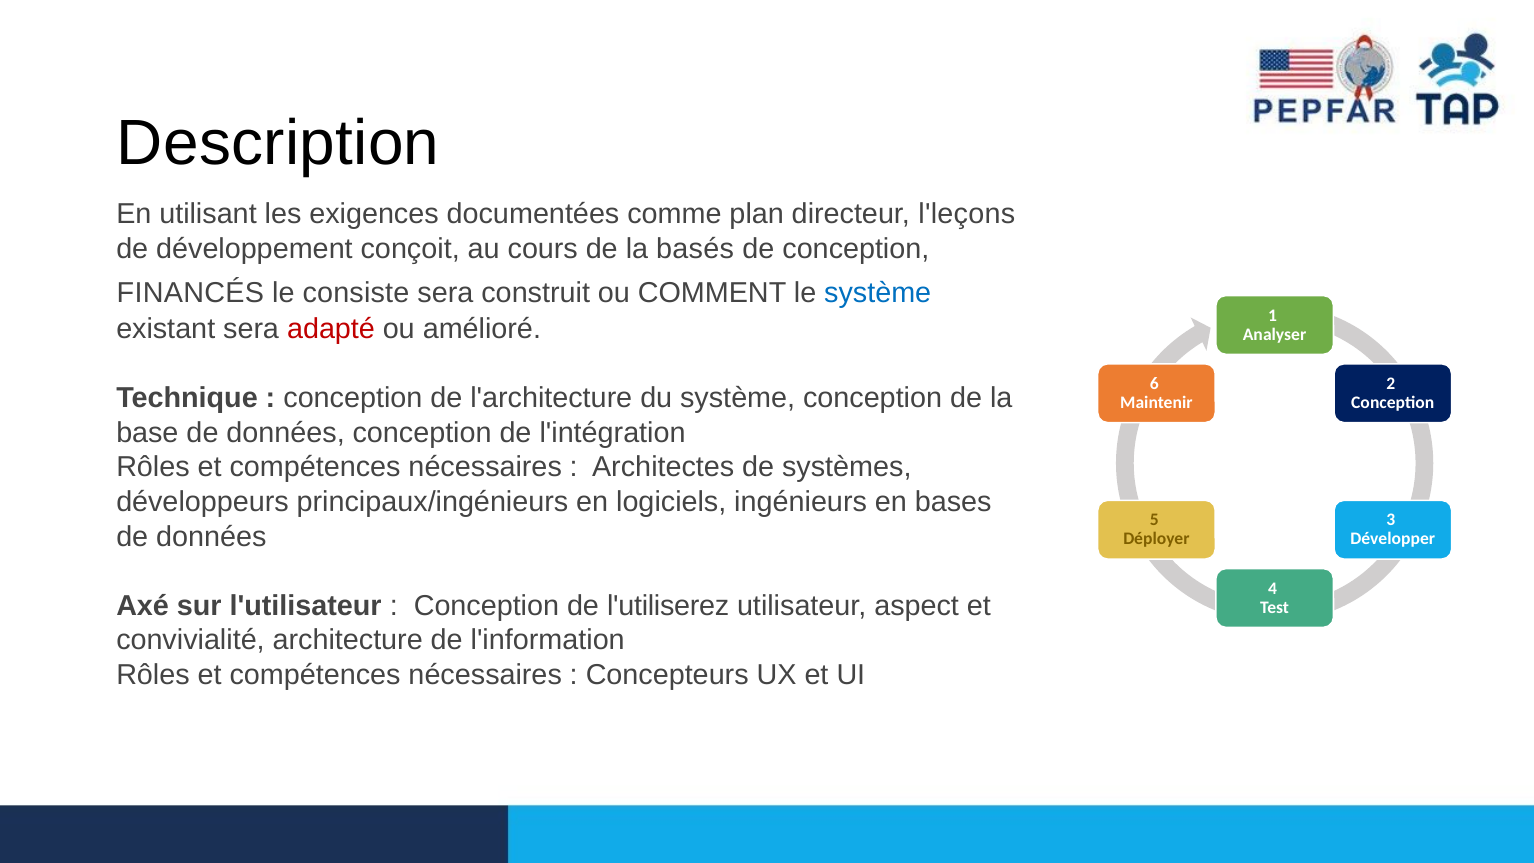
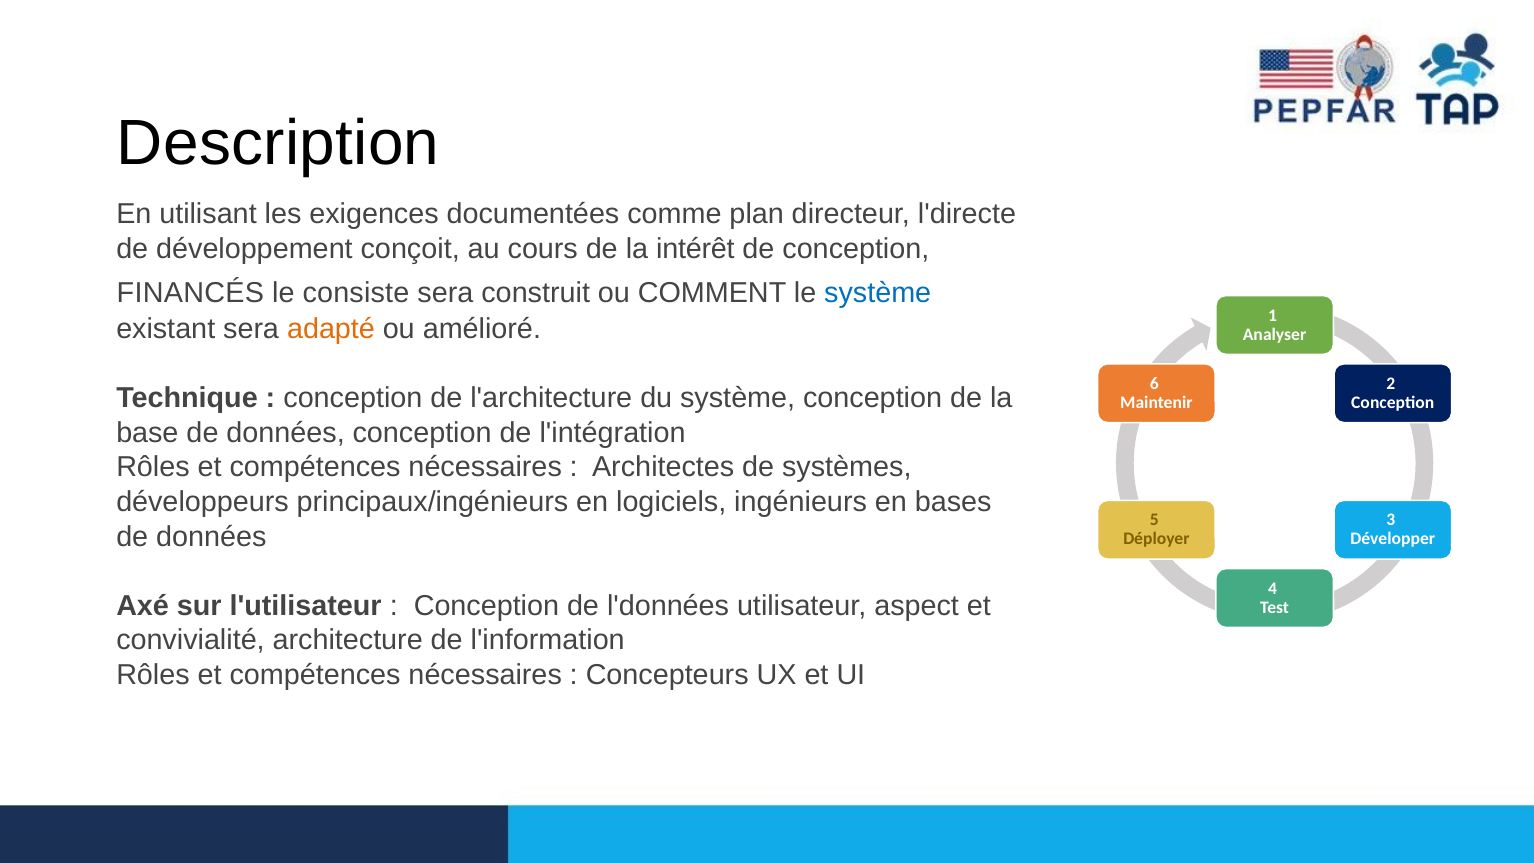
l'leçons: l'leçons -> l'directe (967, 214)
basés: basés -> intérêt (695, 249)
adapté colour: red -> orange (331, 329)
l'utiliserez: l'utiliserez -> l'données (668, 605)
